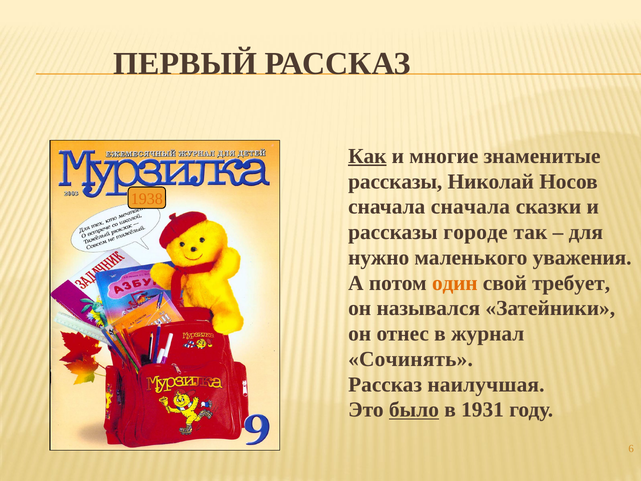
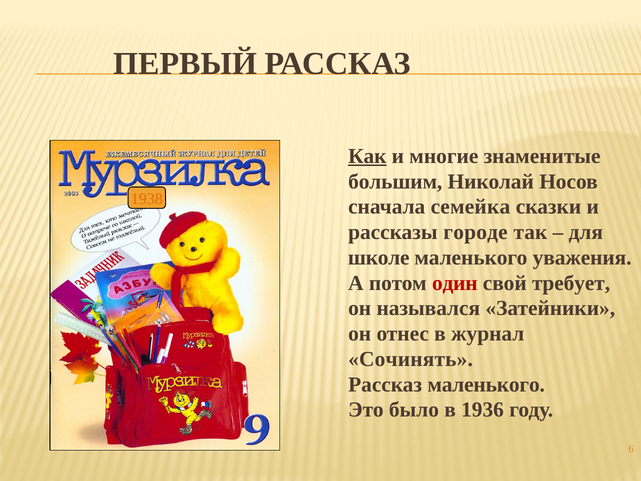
рассказы: рассказы -> большим (395, 181)
сначала сначала: сначала -> семейка (470, 207)
нужно: нужно -> школе (379, 258)
один colour: orange -> red (455, 283)
Рассказ наилучшая: наилучшая -> маленького (486, 384)
было underline: present -> none (414, 410)
1931: 1931 -> 1936 (483, 410)
